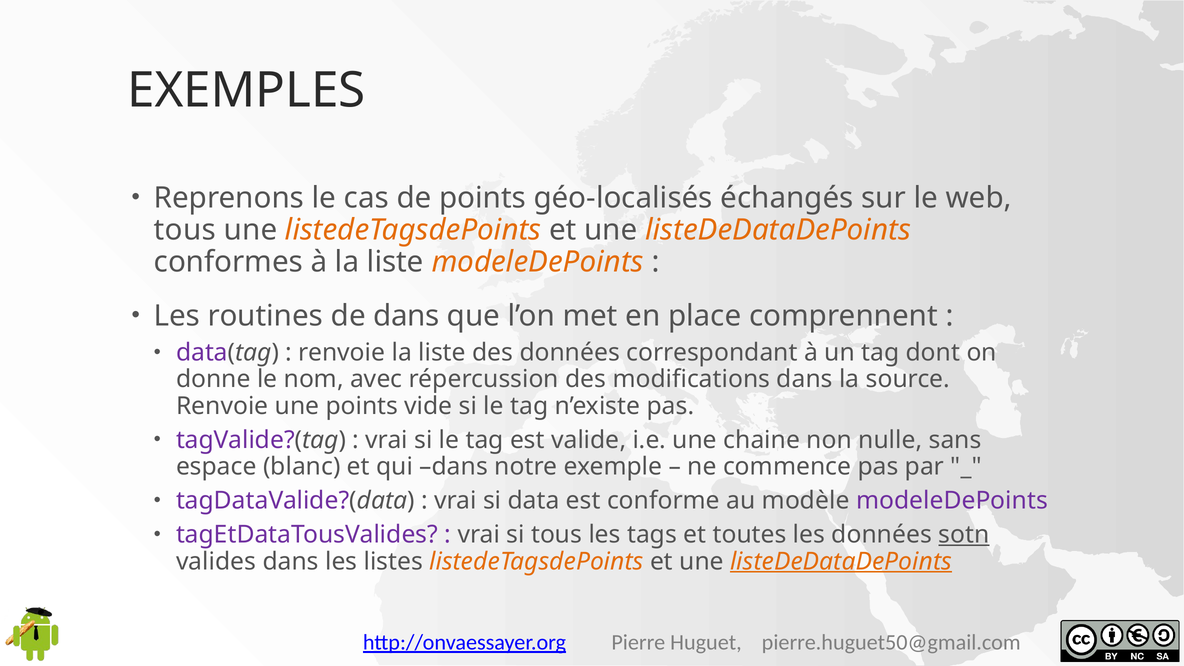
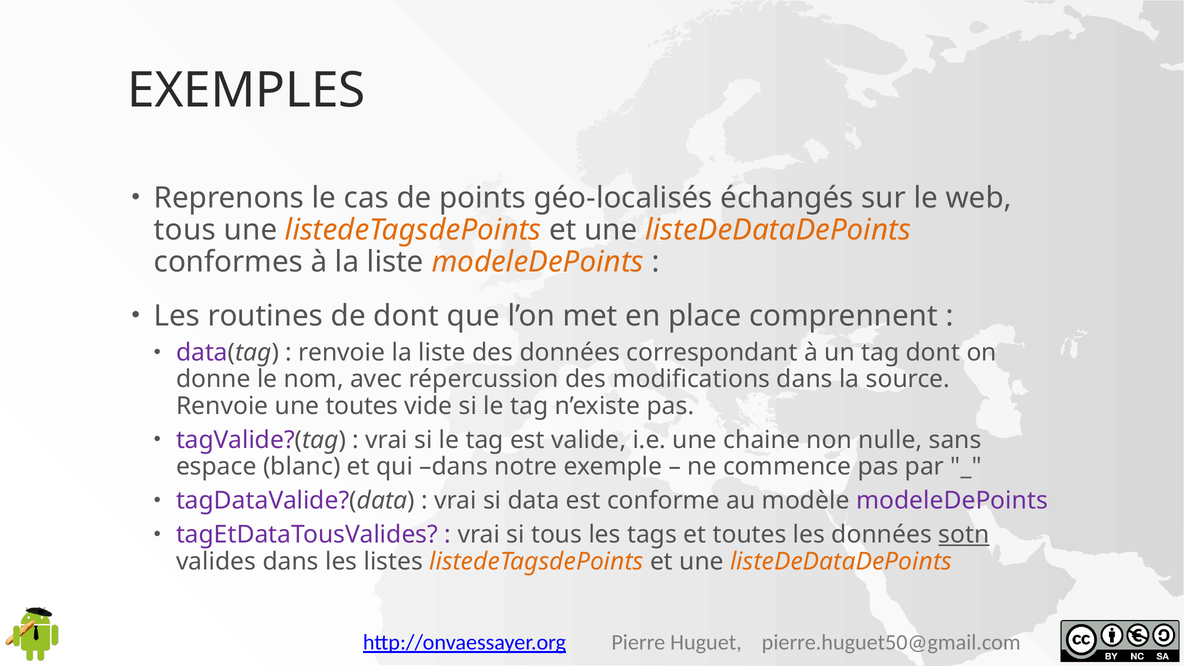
de dans: dans -> dont (406, 316)
une points: points -> toutes (362, 406)
listeDeDataDePoints underline: present -> none (841, 562)
